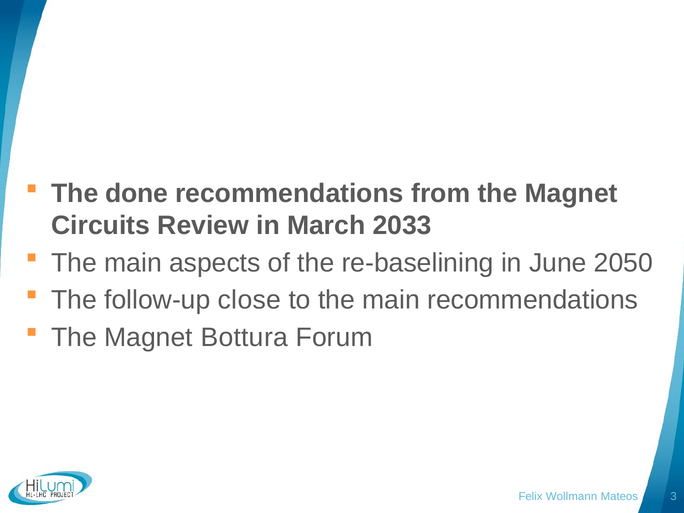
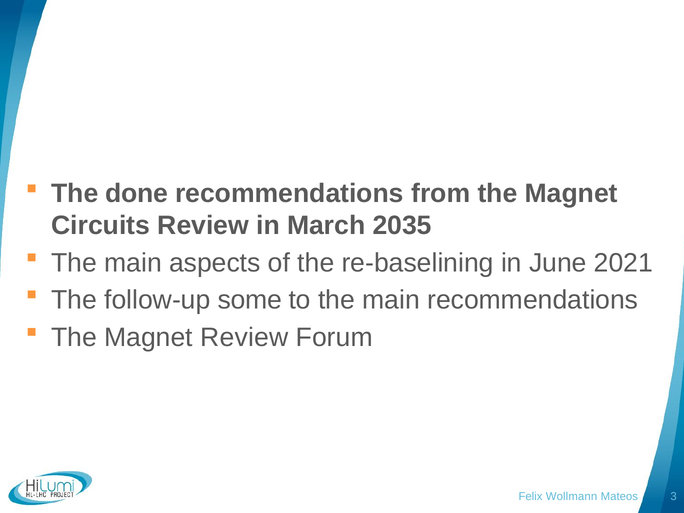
2033: 2033 -> 2035 (402, 225)
2050: 2050 -> 2021 (623, 263)
close: close -> some (250, 300)
Magnet Bottura: Bottura -> Review (244, 337)
